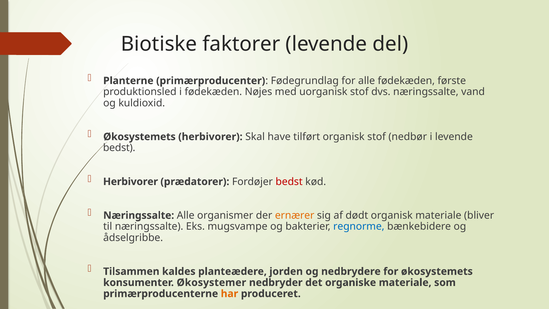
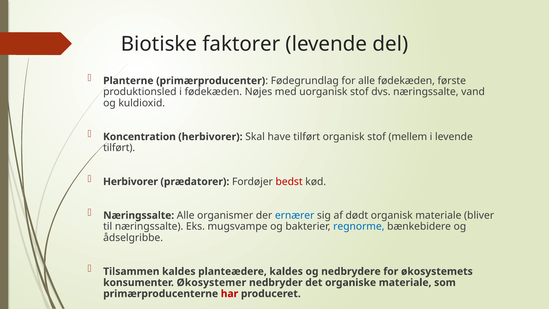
Økosystemets: Økosystemets -> Koncentration (139, 137)
nedbør: nedbør -> mellem (408, 137)
bedst: bedst -> tilført (119, 148)
ernærer colour: orange -> blue (295, 215)
planteædere jorden: jorden -> kaldes (286, 271)
har colour: orange -> red (229, 294)
